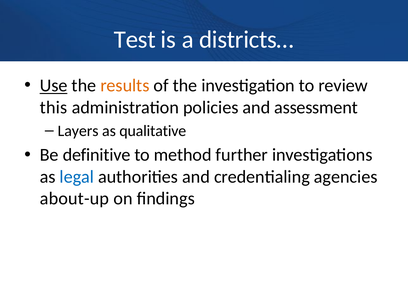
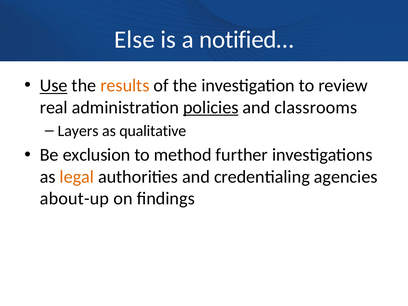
Test: Test -> Else (135, 39)
districts…: districts… -> notified… (246, 39)
this: this -> real (54, 107)
policies underline: none -> present (211, 107)
assessment: assessment -> classrooms (316, 107)
definitive: definitive -> exclusion (97, 155)
legal colour: blue -> orange (77, 177)
